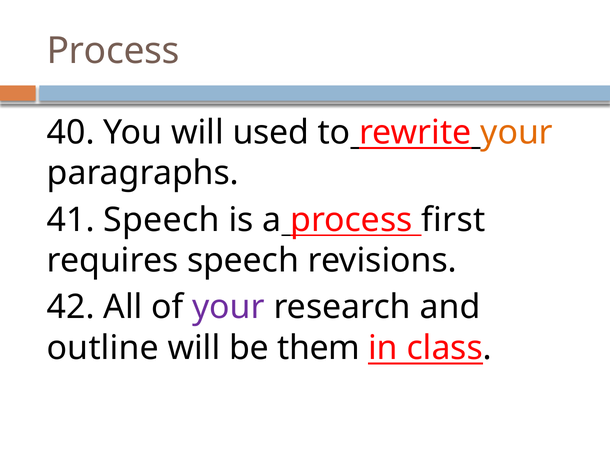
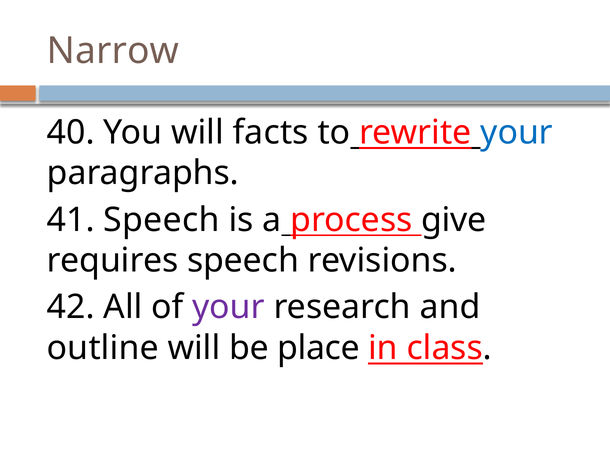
Process: Process -> Narrow (113, 51)
used: used -> facts (271, 132)
your colour: orange -> blue (517, 132)
first: first -> give (454, 220)
them: them -> place (319, 348)
